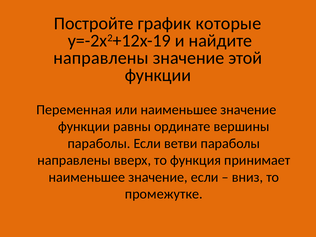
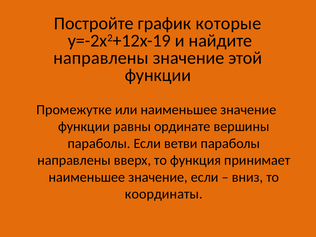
Переменная: Переменная -> Промежутке (74, 110)
промежутке: промежутке -> координаты (164, 194)
